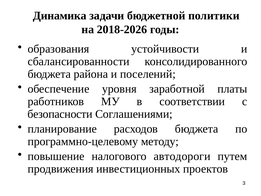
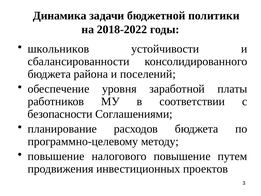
2018-2026: 2018-2026 -> 2018-2022 (122, 30)
образования: образования -> школьников (58, 49)
налогового автодороги: автодороги -> повышение (182, 156)
